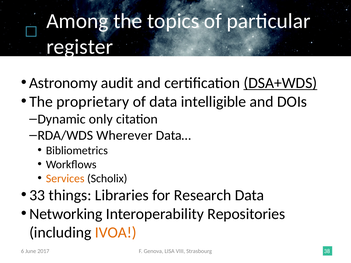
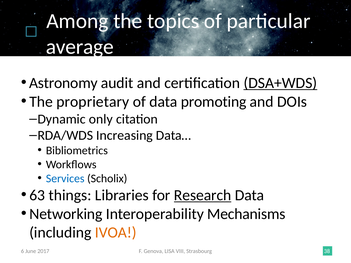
register: register -> average (80, 47)
intelligible: intelligible -> promoting (214, 102)
Wherever: Wherever -> Increasing (125, 136)
Services colour: orange -> blue (65, 179)
33: 33 -> 63 (37, 195)
Research underline: none -> present (203, 195)
Repositories: Repositories -> Mechanisms (246, 214)
